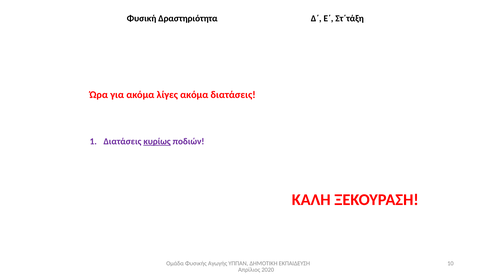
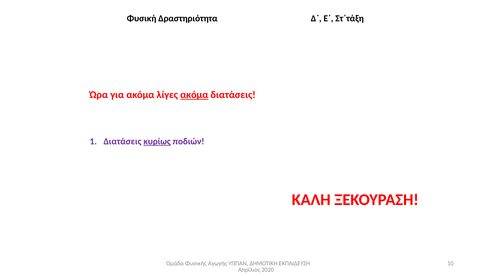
ακόμα underline: none -> present (194, 95)
